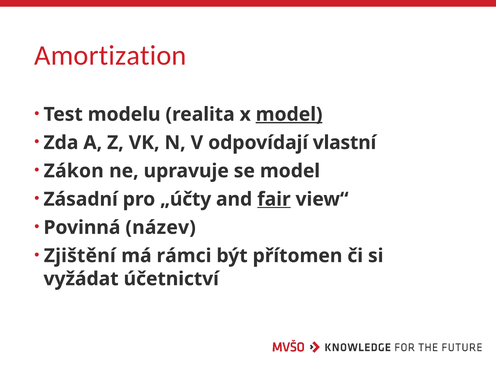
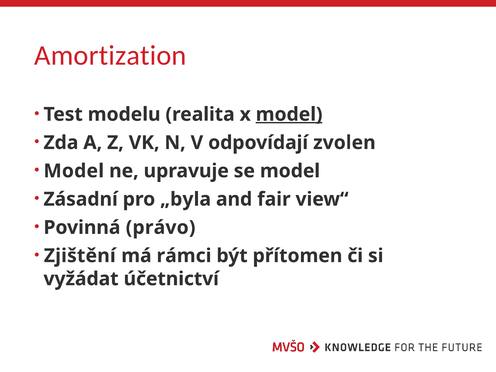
vlastní: vlastní -> zvolen (344, 143)
Zákon: Zákon -> Model (74, 171)
„účty: „účty -> „byla (186, 199)
fair underline: present -> none (274, 199)
název: název -> právo (161, 227)
